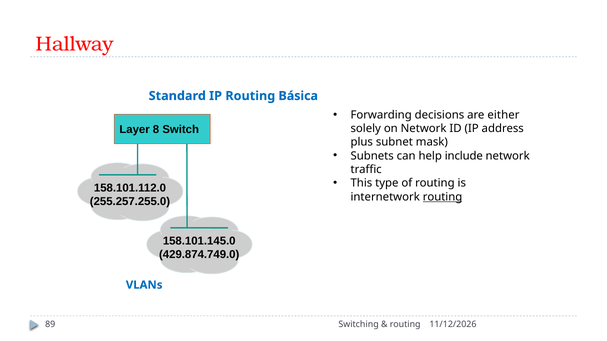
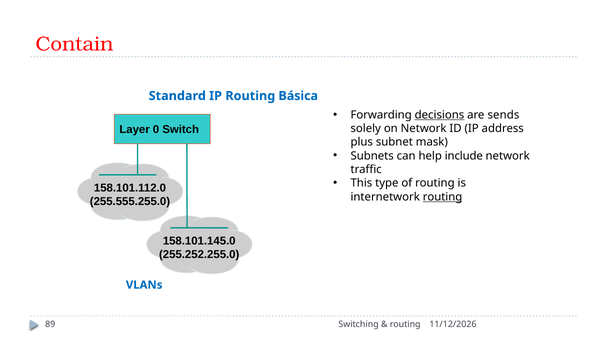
Hallway: Hallway -> Contain (75, 44)
decisions underline: none -> present (439, 115)
either: either -> sends (503, 115)
8: 8 -> 0 (156, 129)
255.257.255.0: 255.257.255.0 -> 255.555.255.0 (130, 202)
429.874.749.0: 429.874.749.0 -> 255.252.255.0 (199, 255)
